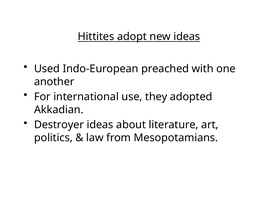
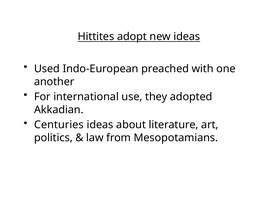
Destroyer: Destroyer -> Centuries (59, 125)
